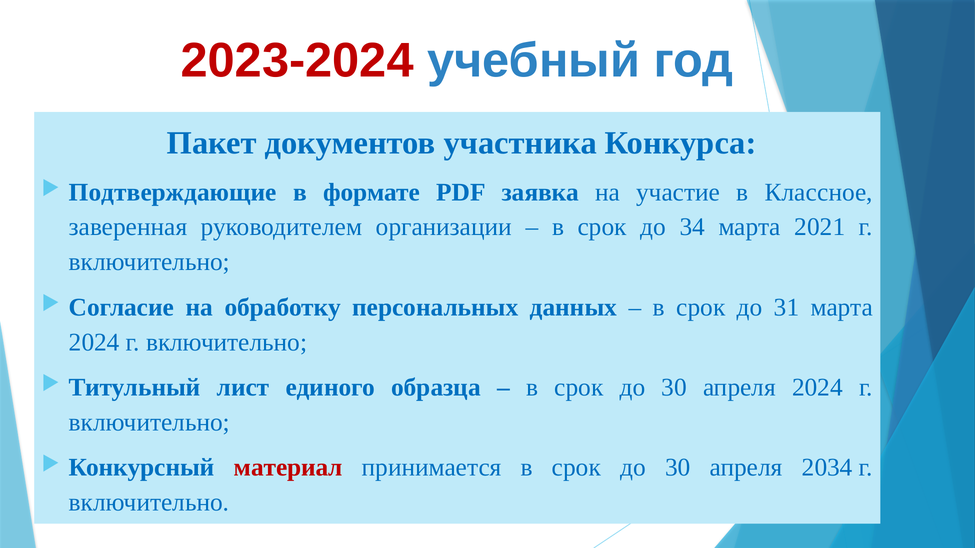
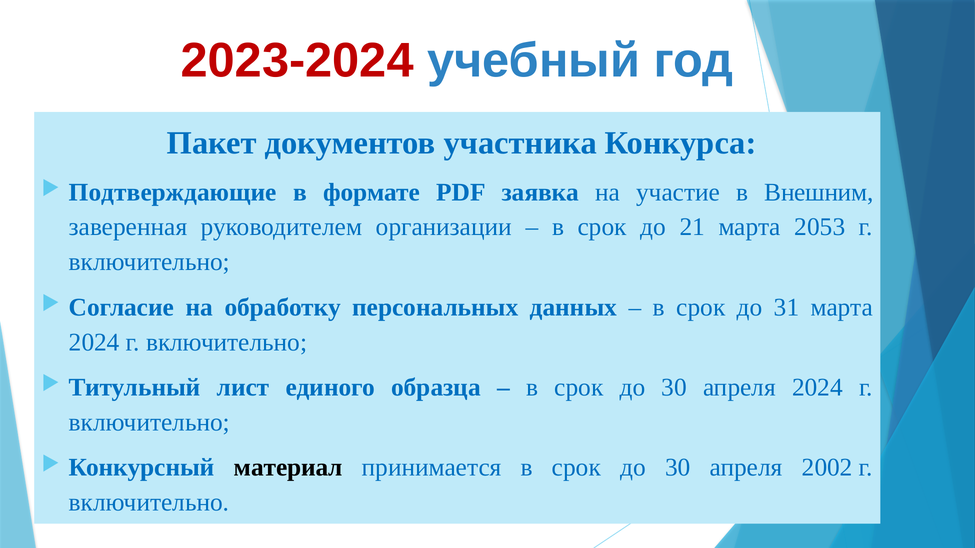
Классное: Классное -> Внешним (819, 192)
34: 34 -> 21 (692, 227)
2021: 2021 -> 2053 (820, 227)
материал colour: red -> black (288, 468)
2034: 2034 -> 2002 (827, 468)
